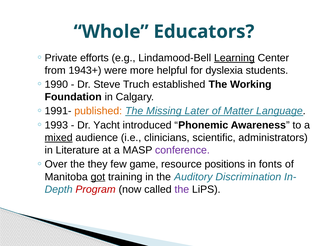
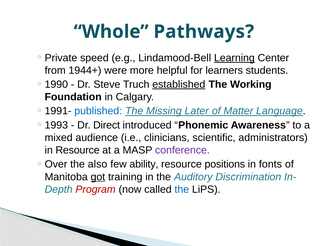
Educators: Educators -> Pathways (204, 32)
efforts: efforts -> speed (94, 58)
1943+: 1943+ -> 1944+ (85, 70)
dyslexia: dyslexia -> learners (224, 70)
established underline: none -> present (179, 84)
published colour: orange -> blue (98, 111)
Yacht: Yacht -> Direct (107, 125)
mixed underline: present -> none (59, 138)
in Literature: Literature -> Resource (78, 150)
they: they -> also (98, 164)
game: game -> ability (144, 164)
the colour: purple -> blue (182, 189)
